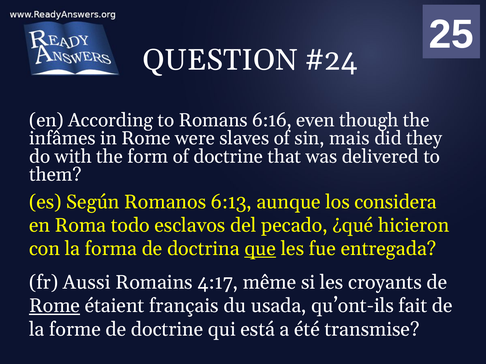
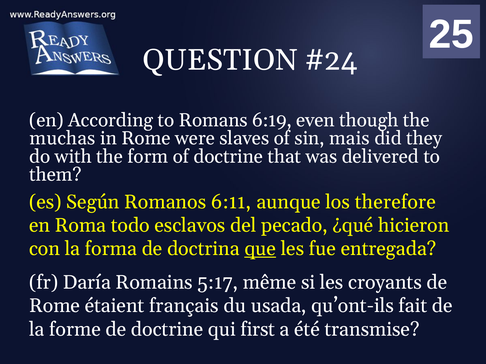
6:16: 6:16 -> 6:19 (272, 120)
infâmes: infâmes -> muchas (62, 139)
6:13: 6:13 -> 6:11 (231, 202)
considera: considera -> therefore (395, 202)
Aussi: Aussi -> Daría (87, 283)
4:17: 4:17 -> 5:17 (218, 283)
Rome underline: present -> none (55, 306)
está: está -> first (258, 330)
